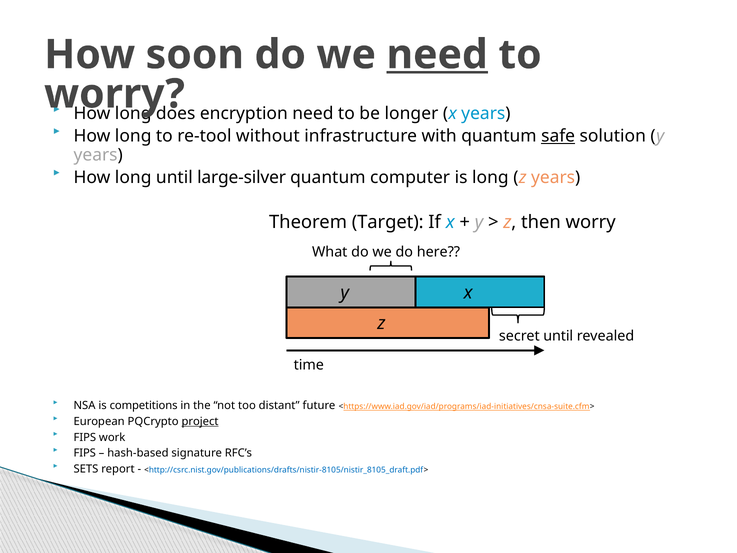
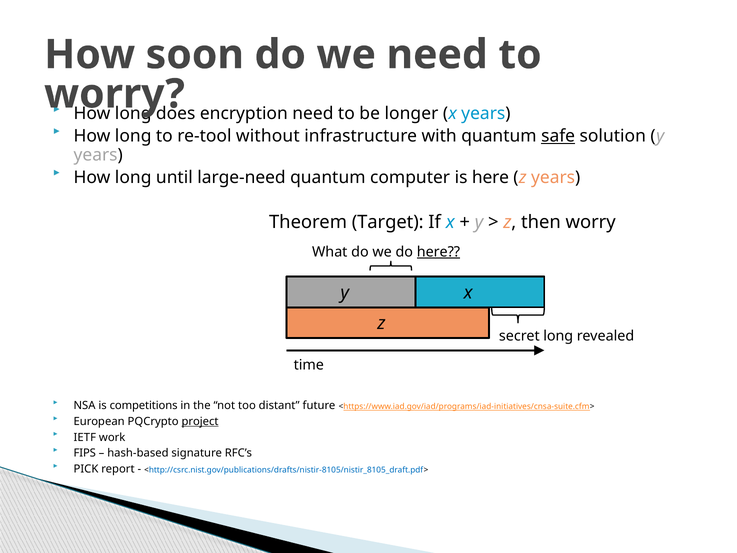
need underline: present -> none (437, 55)
large-silver: large-silver -> large-need (241, 177)
is long: long -> here (490, 177)
here underline: none -> present (438, 252)
secret until: until -> long (558, 336)
FIPS: FIPS -> IETF (85, 437)
SETS: SETS -> PICK (86, 469)
